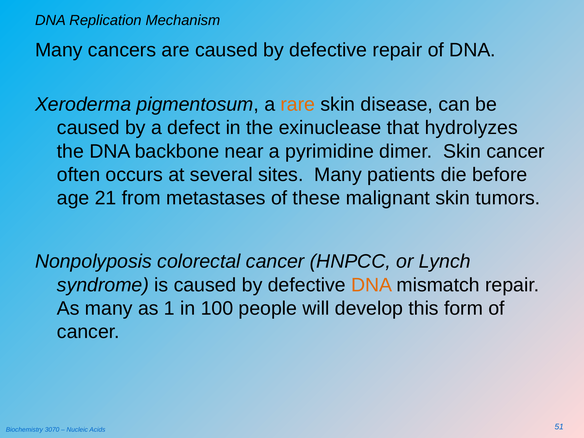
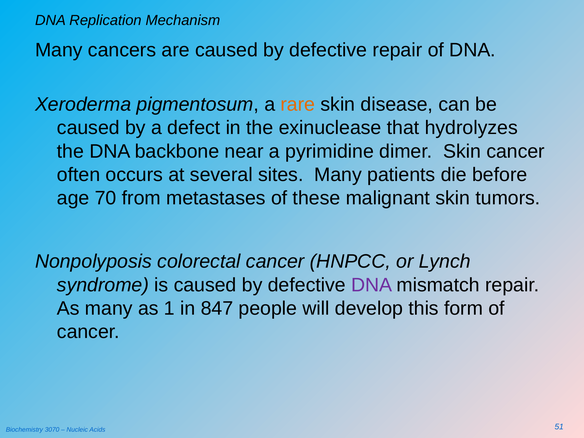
21: 21 -> 70 (106, 198)
DNA colour: orange -> purple (372, 285)
100: 100 -> 847 (217, 308)
